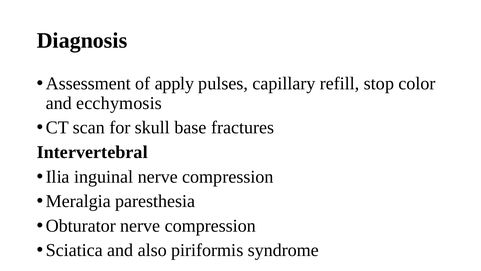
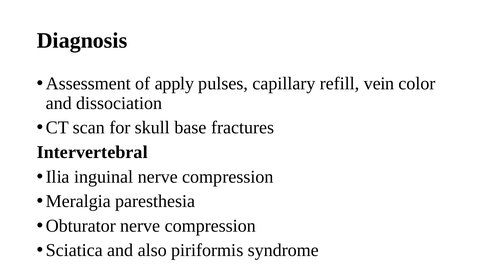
stop: stop -> vein (379, 83)
ecchymosis: ecchymosis -> dissociation (119, 103)
